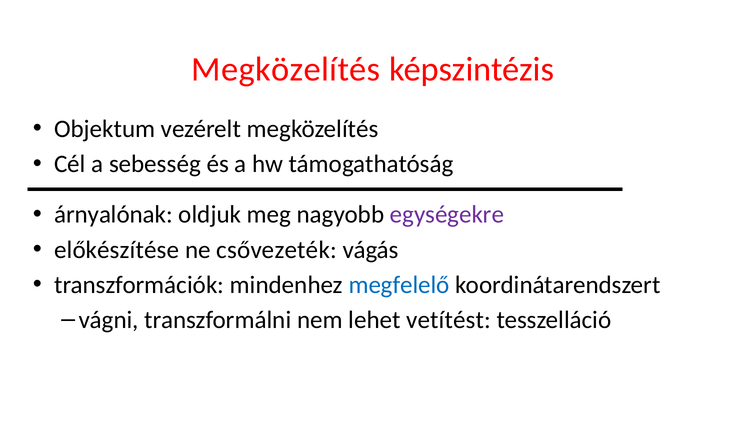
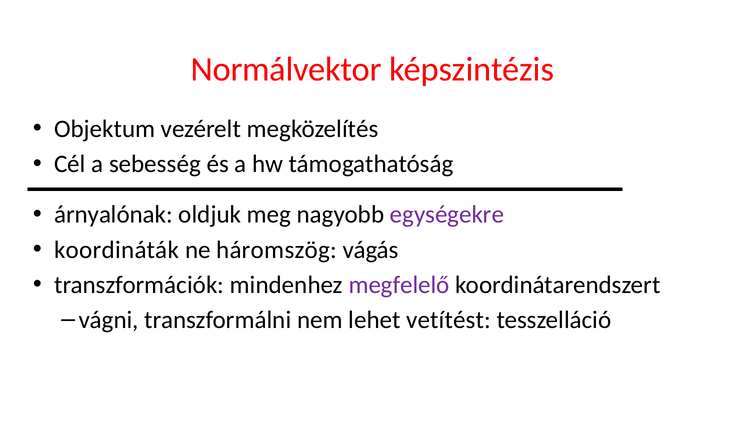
Megközelítés: Megközelítés -> Normálvektor (286, 69)
előkészítése: előkészítése -> koordináták (117, 250)
csővezeték: csővezeték -> háromszög (277, 250)
megfelelő colour: blue -> purple (399, 285)
